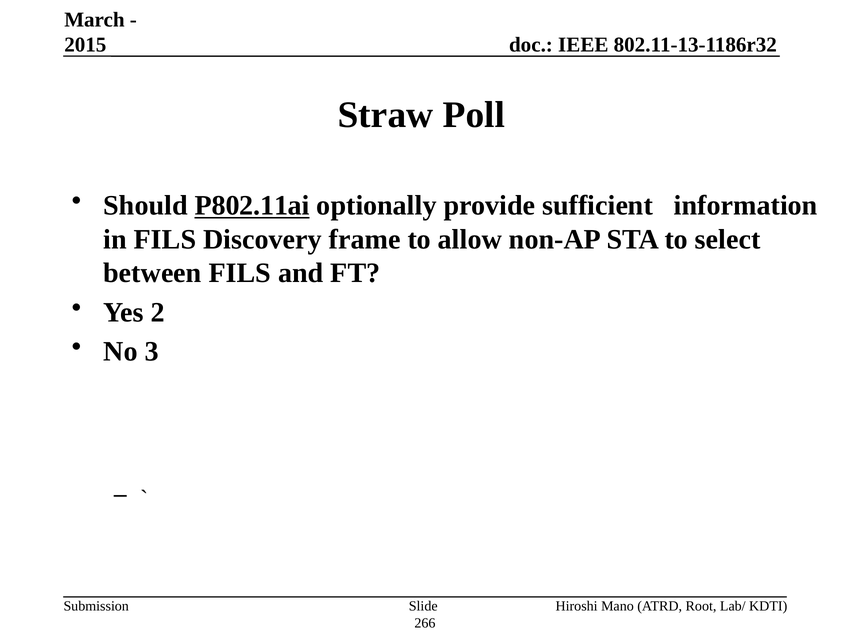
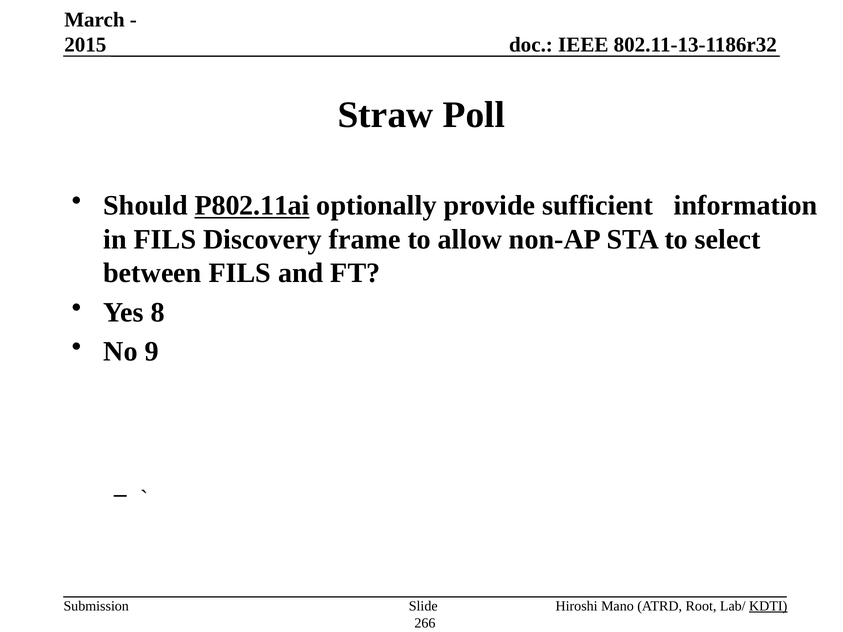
2: 2 -> 8 (158, 312)
3: 3 -> 9 (152, 352)
KDTI underline: none -> present (768, 606)
